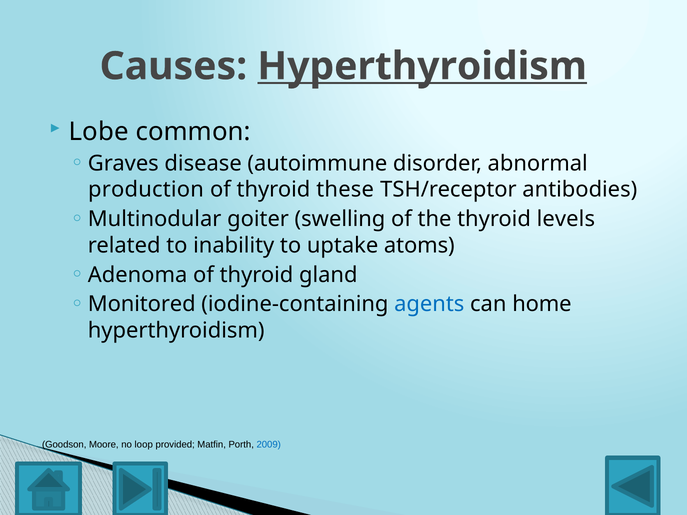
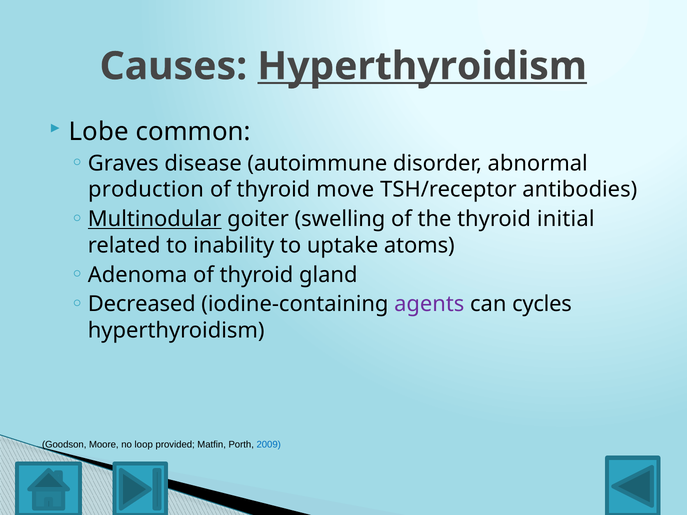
these: these -> move (345, 190)
Multinodular underline: none -> present (155, 219)
levels: levels -> initial (566, 219)
Monitored: Monitored -> Decreased (142, 304)
agents colour: blue -> purple (429, 304)
home: home -> cycles (542, 304)
